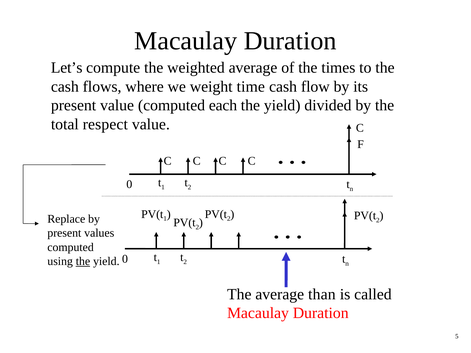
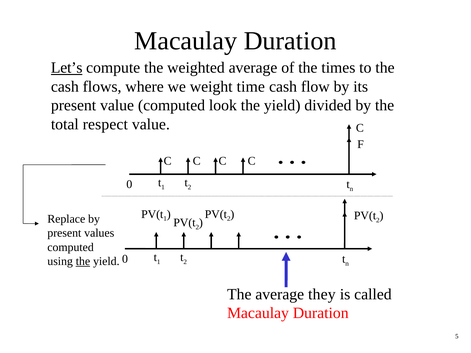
Let’s underline: none -> present (67, 68)
each: each -> look (223, 105)
than: than -> they (322, 295)
